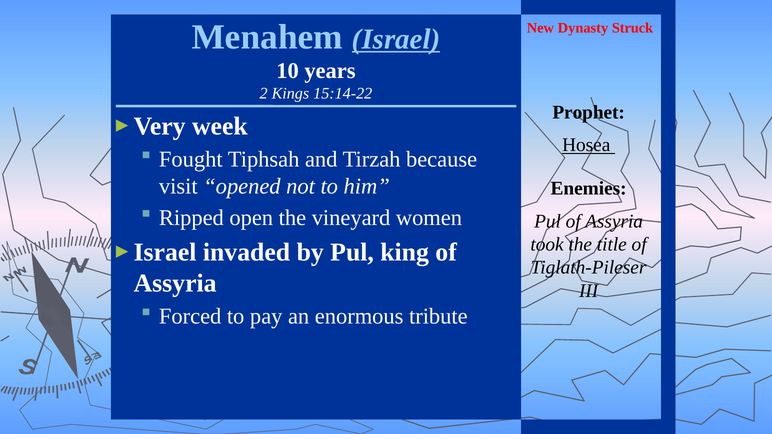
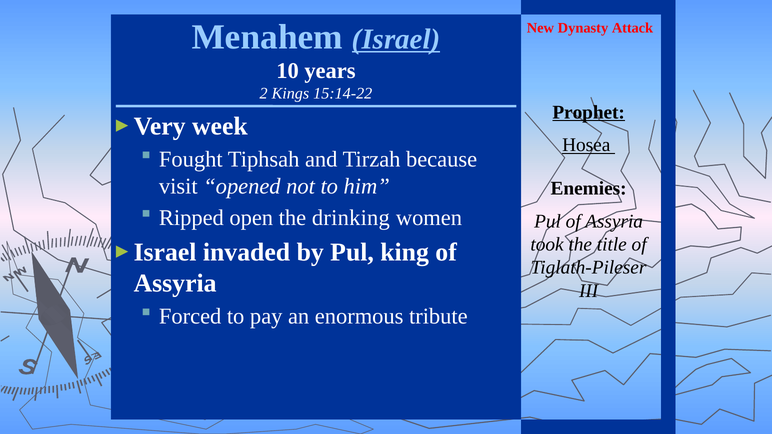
Struck: Struck -> Attack (632, 28)
Prophet underline: none -> present (589, 112)
vineyard: vineyard -> drinking (351, 218)
